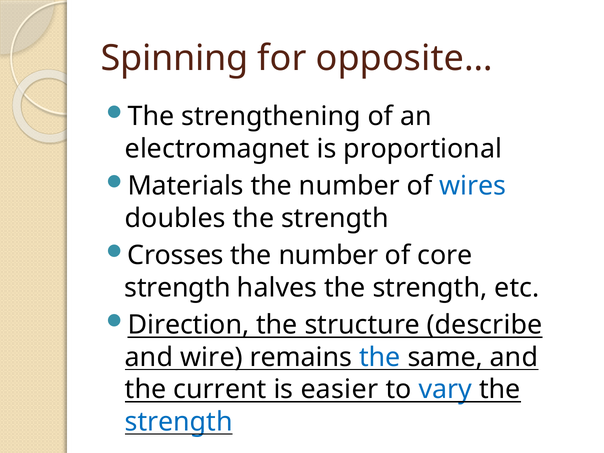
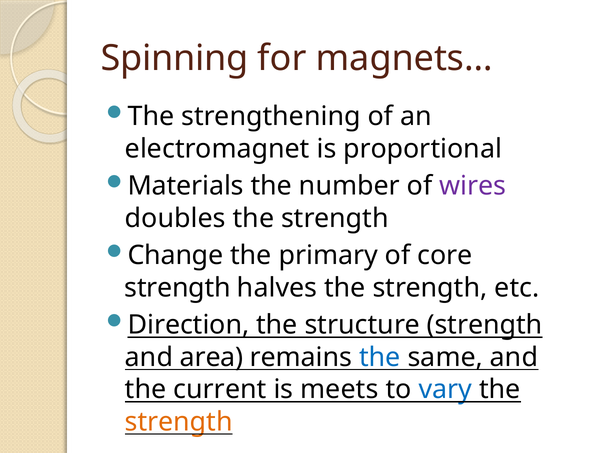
opposite…: opposite… -> magnets… (404, 58)
wires colour: blue -> purple (473, 186)
Crosses: Crosses -> Change (176, 256)
number: number -> primary (328, 256)
structure describe: describe -> strength (485, 325)
wire: wire -> area (212, 357)
easier: easier -> meets (339, 389)
strength colour: blue -> orange (179, 422)
